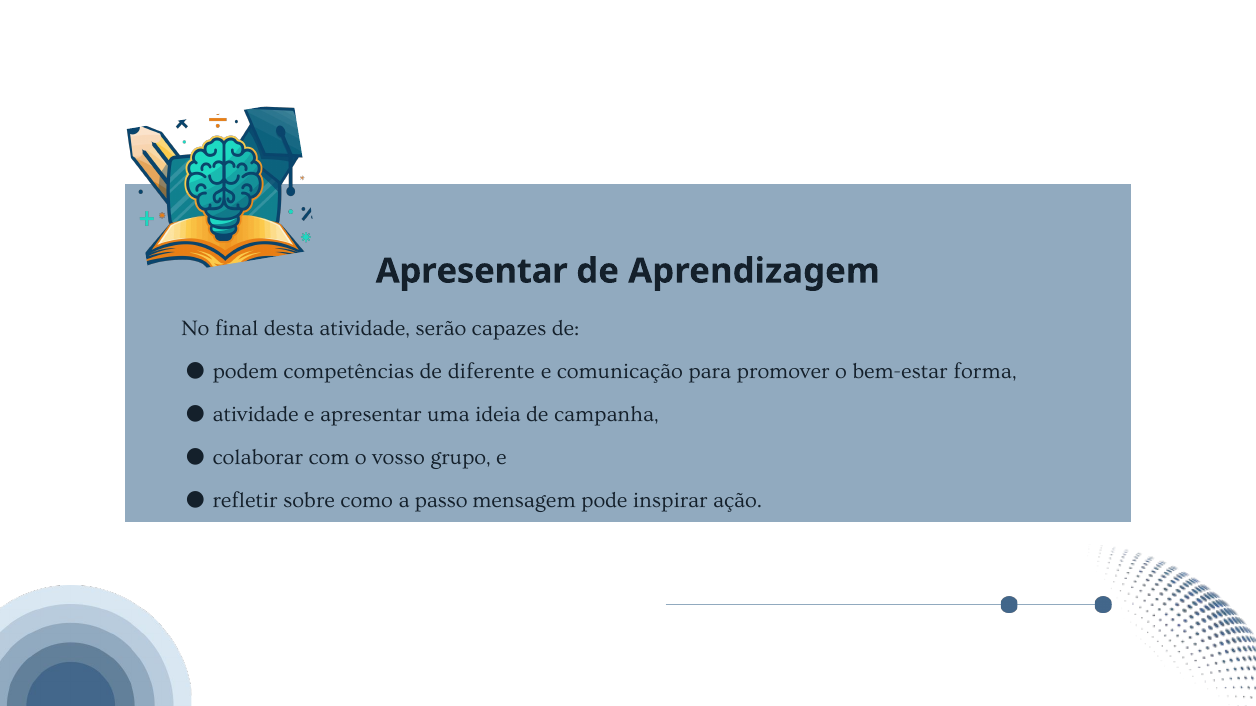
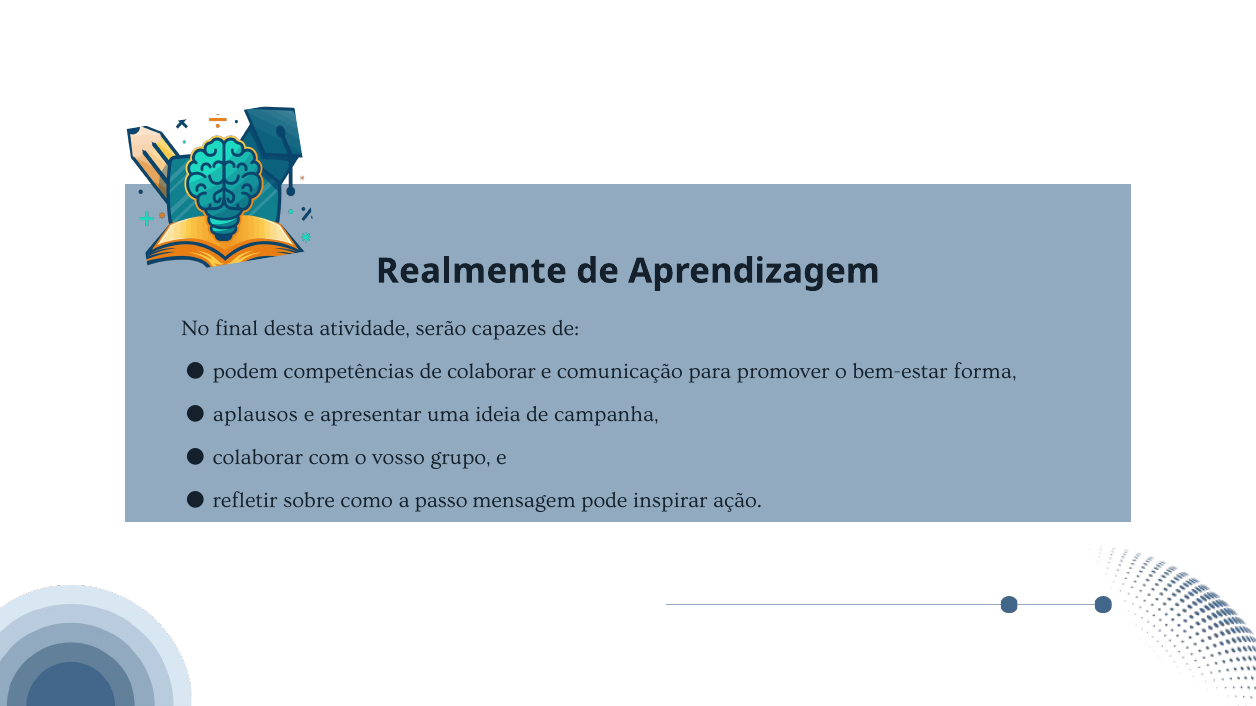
Apresentar: Apresentar -> Realmente (471, 271)
de diferente: diferente -> colaborar (491, 371)
atividade: atividade -> aplausos (255, 415)
